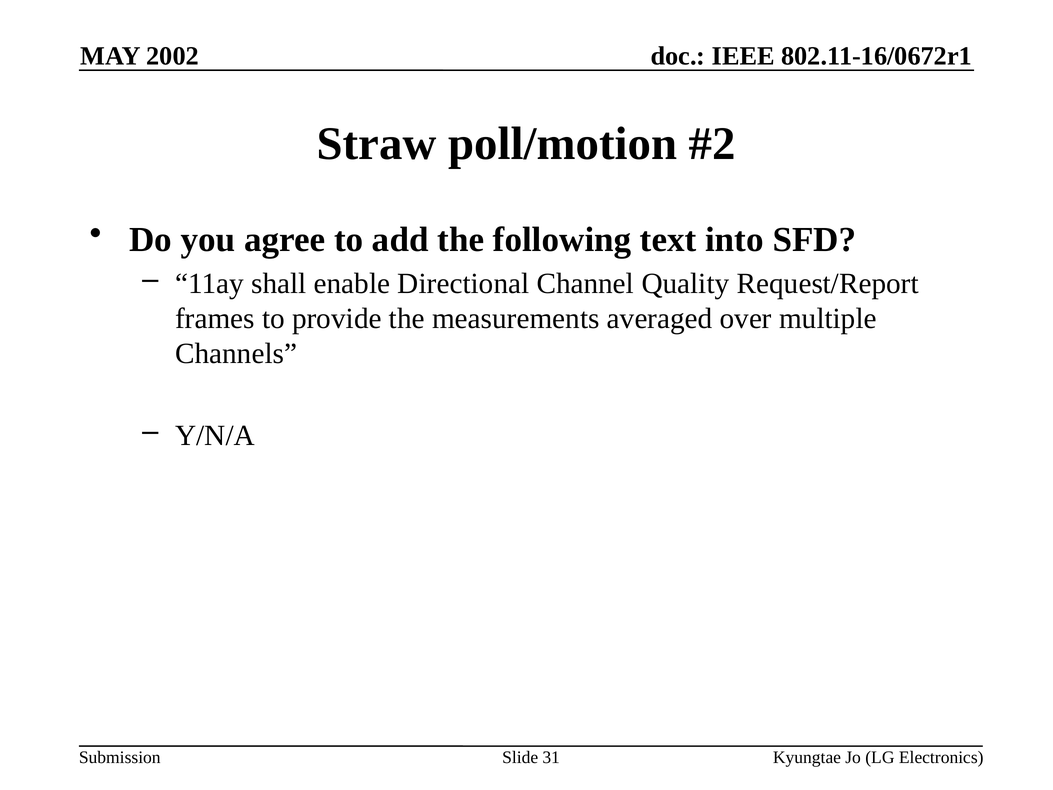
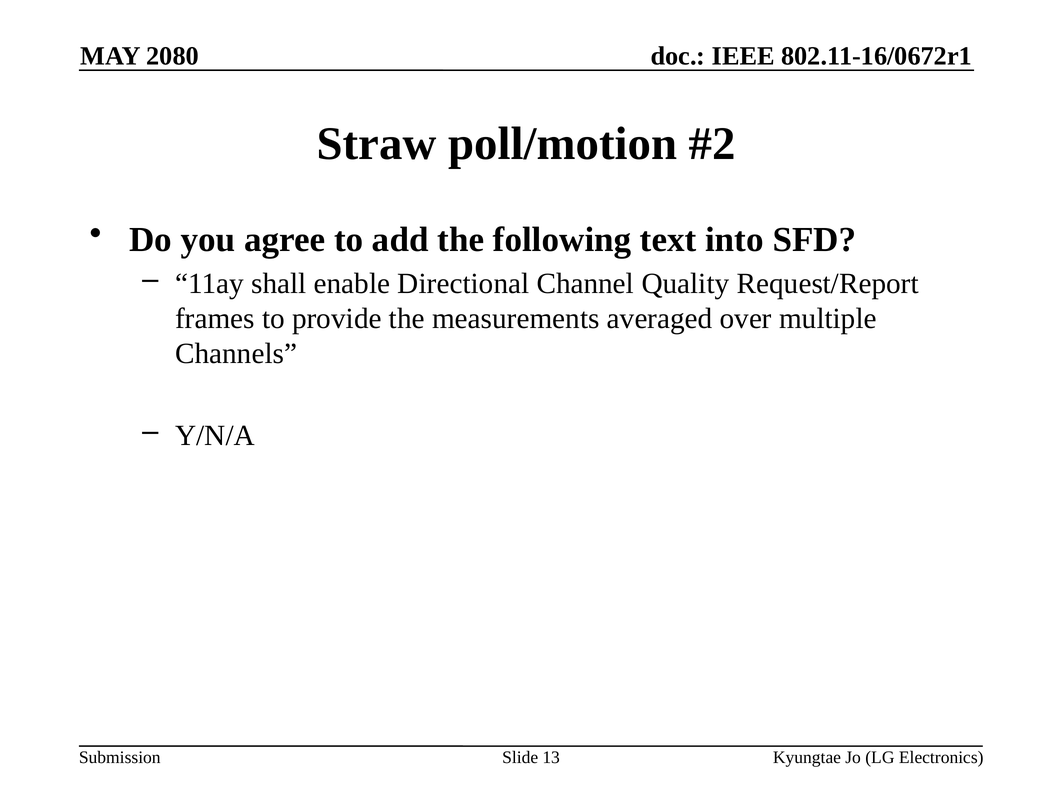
2002: 2002 -> 2080 (173, 56)
31: 31 -> 13 (551, 757)
